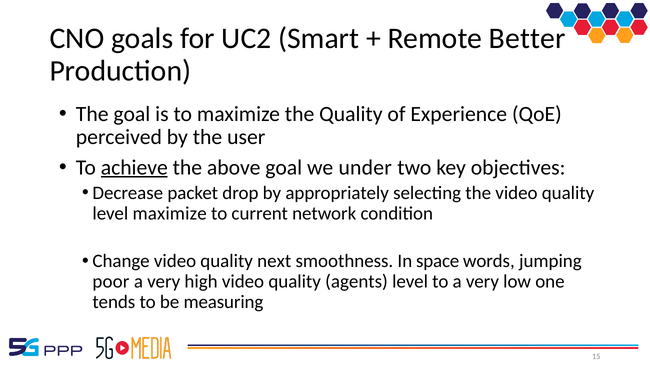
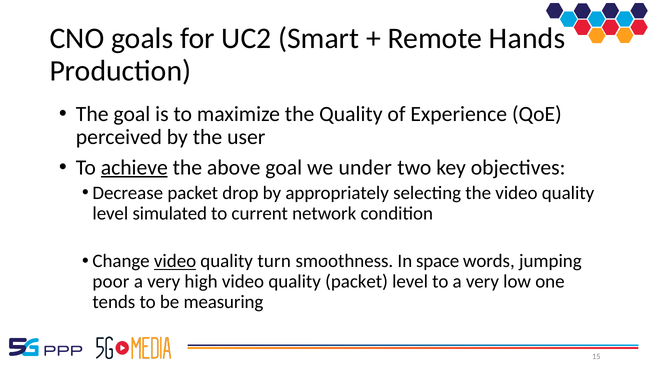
Better: Better -> Hands (527, 39)
level maximize: maximize -> simulated (170, 213)
video underline: none -> present (175, 261)
next: next -> turn (274, 261)
quality agents: agents -> packet (357, 281)
